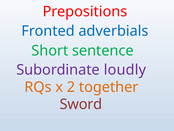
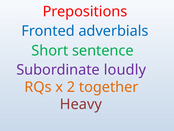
Sword: Sword -> Heavy (81, 104)
